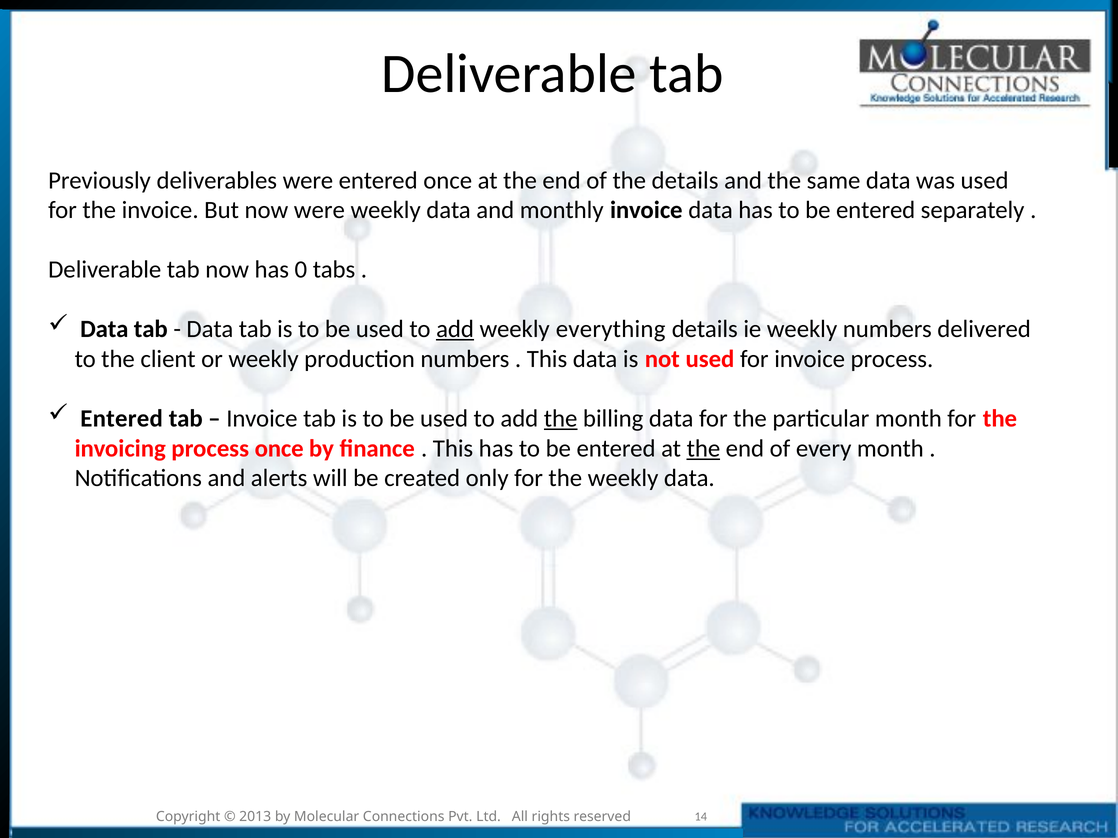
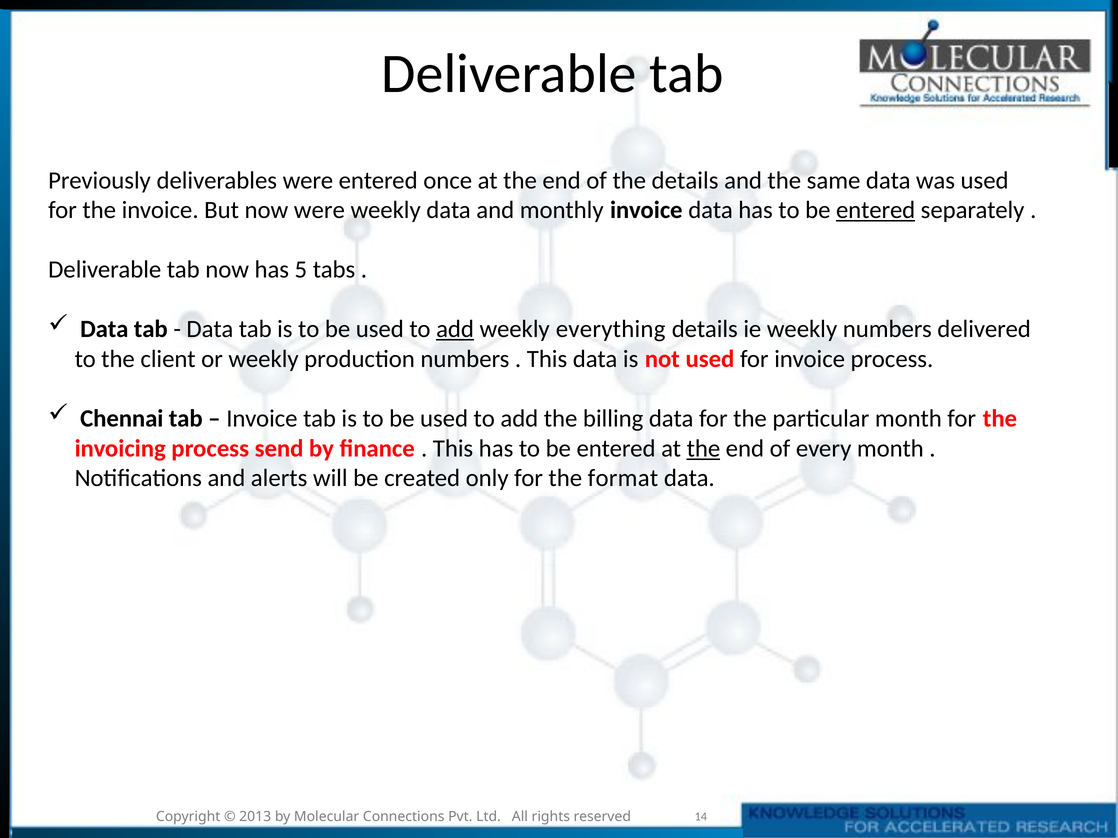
entered underline: none -> present (876, 210)
0: 0 -> 5 (301, 270)
Entered: Entered -> Chennai (122, 419)
the underline: present -> none (561, 419)
process once: once -> send (279, 449)
the weekly: weekly -> format (623, 478)
